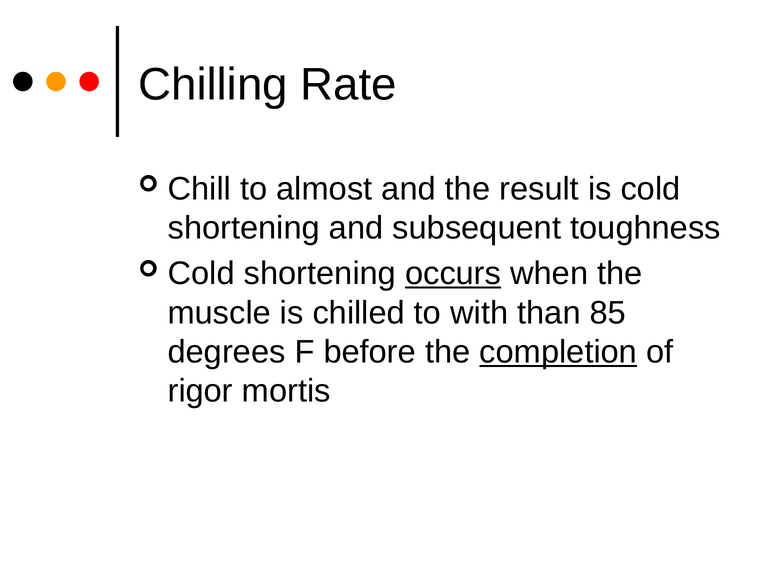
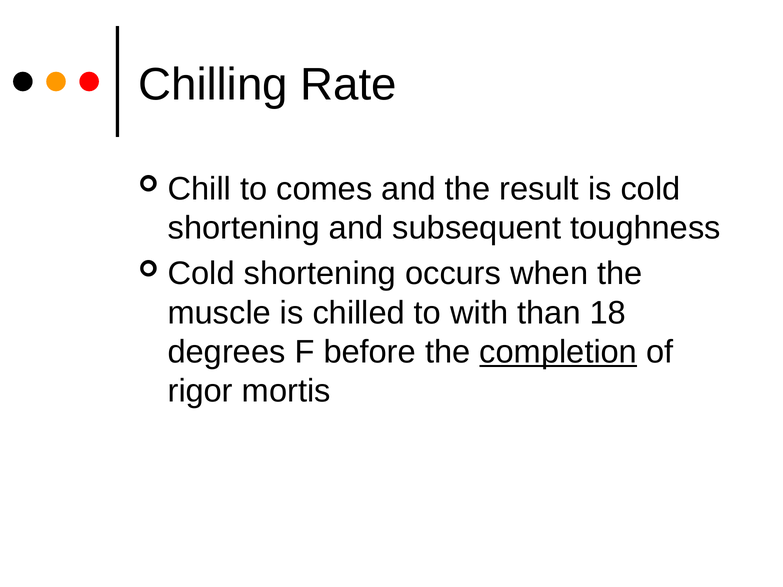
almost: almost -> comes (324, 189)
occurs underline: present -> none (453, 274)
85: 85 -> 18 (608, 313)
